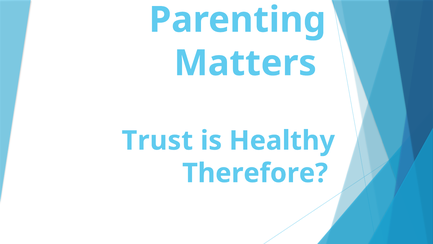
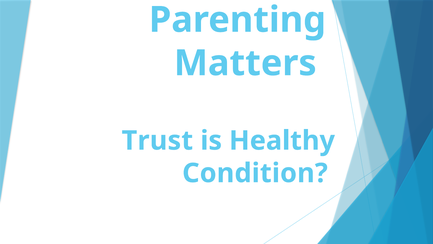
Therefore: Therefore -> Condition (255, 173)
